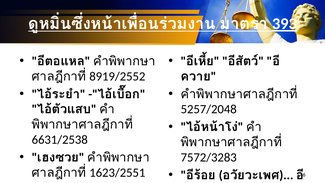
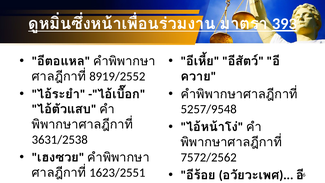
5257/2048: 5257/2048 -> 5257/9548 (209, 109)
6631/2538: 6631/2538 -> 3631/2538 (60, 140)
7572/3283: 7572/3283 -> 7572/2562 (209, 157)
